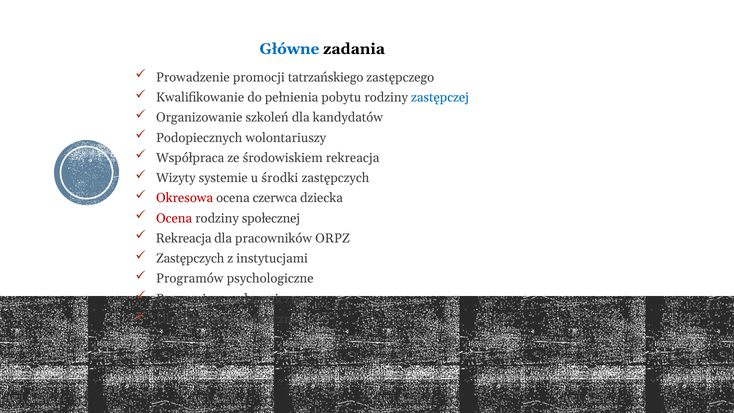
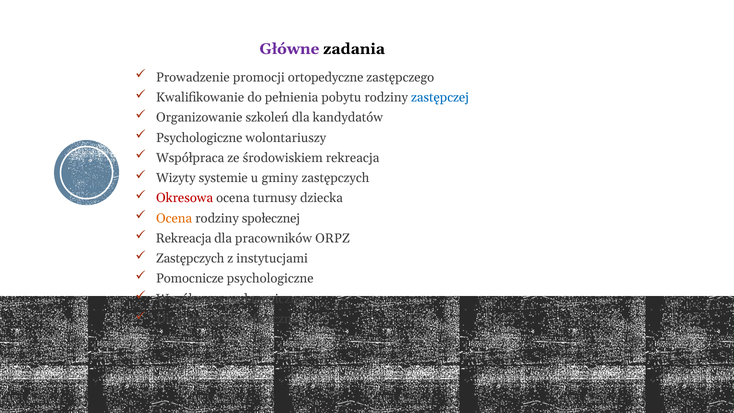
Główne colour: blue -> purple (289, 49)
tatrzańskiego: tatrzańskiego -> ortopedyczne (326, 77)
Podopiecznych: Podopiecznych -> Psychologiczne (199, 138)
środki: środki -> gminy (280, 178)
czerwca: czerwca -> turnusy (275, 198)
Ocena colour: red -> orange (174, 218)
Programów: Programów -> Pomocnicze (190, 279)
Pomocnicze: Pomocnicze -> Współpraca (190, 299)
